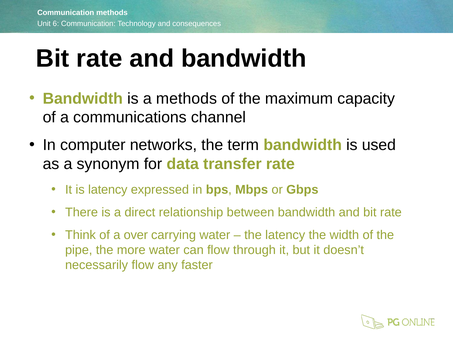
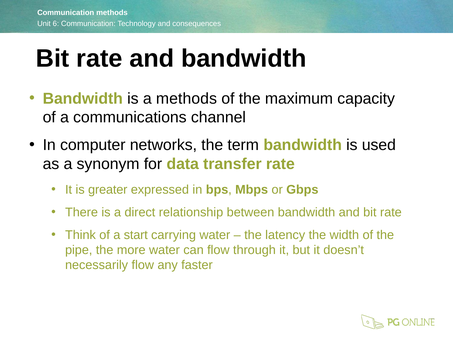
is latency: latency -> greater (108, 189)
over: over -> start (136, 235)
